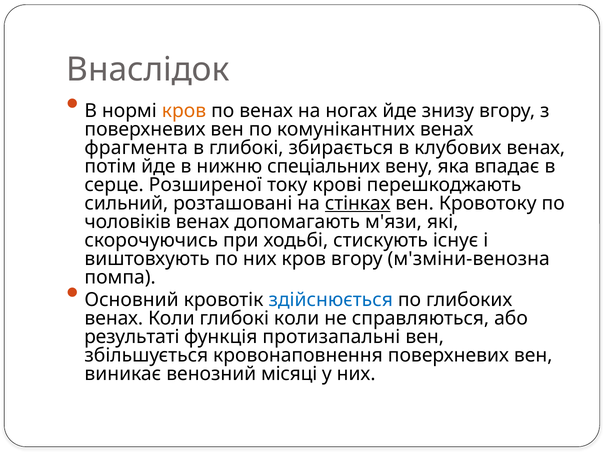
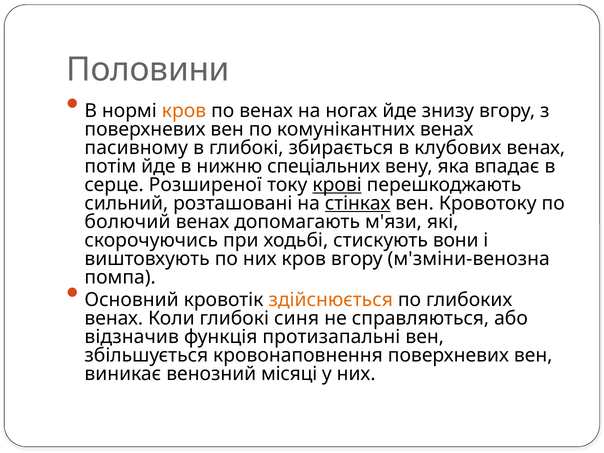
Внаслідок: Внаслідок -> Половини (148, 70)
фрагмента: фрагмента -> пасивному (136, 148)
крові underline: none -> present (337, 185)
чоловіків: чоловіків -> болючий (127, 222)
існує: існує -> вони (456, 240)
здійснюється colour: blue -> orange (331, 300)
глибокі коли: коли -> синя (297, 318)
результаті: результаті -> відзначив (132, 337)
